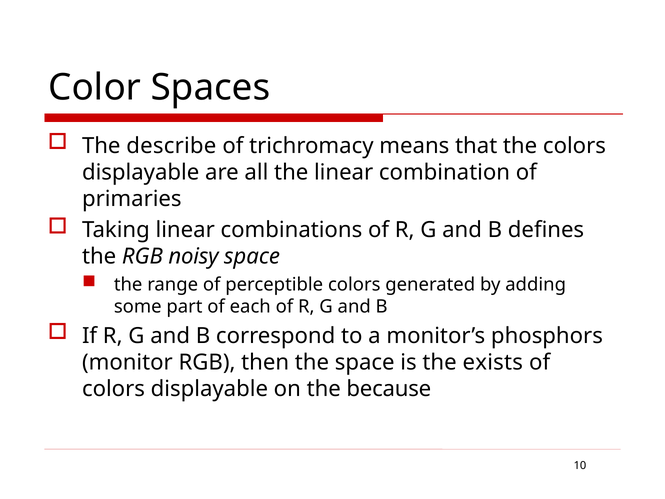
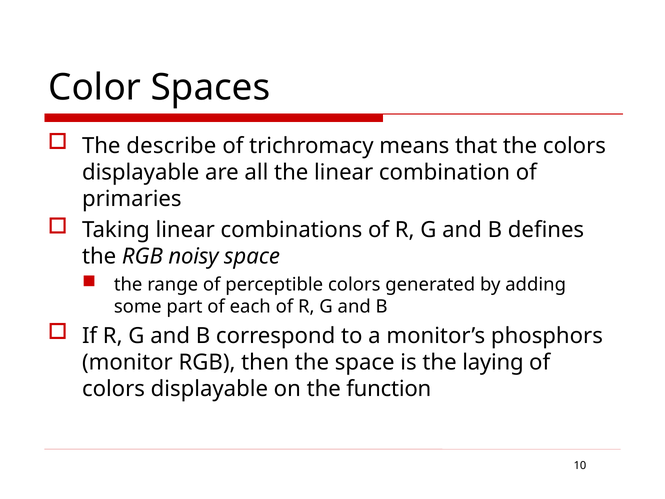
exists: exists -> laying (493, 362)
because: because -> function (389, 389)
